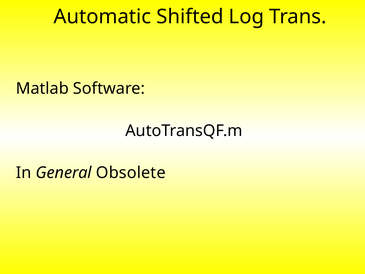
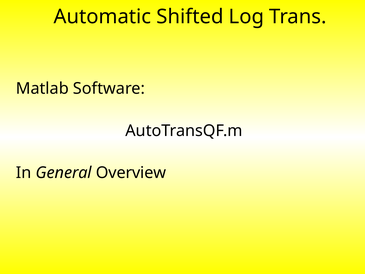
Obsolete: Obsolete -> Overview (131, 173)
